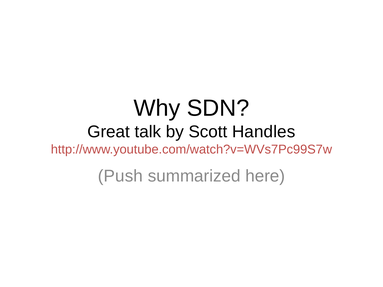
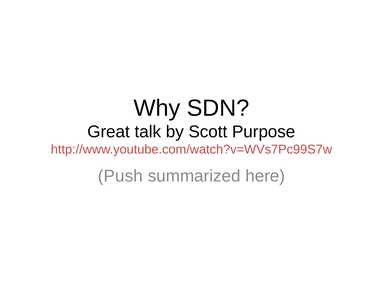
Handles: Handles -> Purpose (264, 132)
